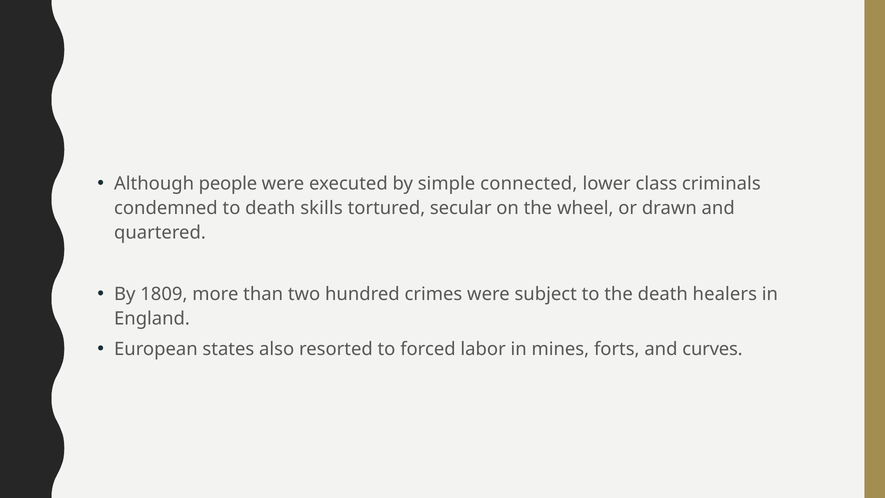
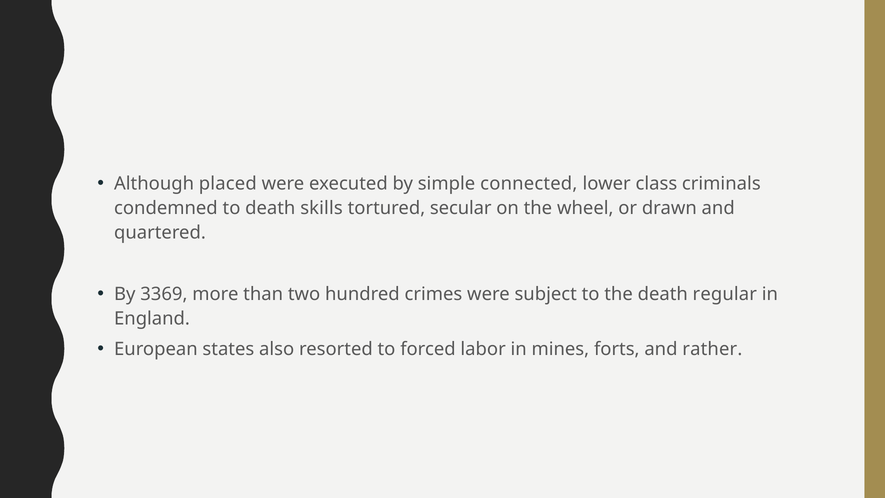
people: people -> placed (228, 184)
1809: 1809 -> 3369 (164, 294)
healers: healers -> regular (725, 294)
curves: curves -> rather (712, 349)
